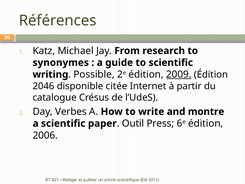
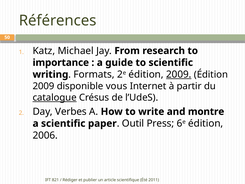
synonymes: synonymes -> importance (61, 63)
Possible: Possible -> Formats (94, 74)
2046: 2046 -> 2009 (43, 86)
citée: citée -> vous (117, 86)
catalogue underline: none -> present (55, 97)
